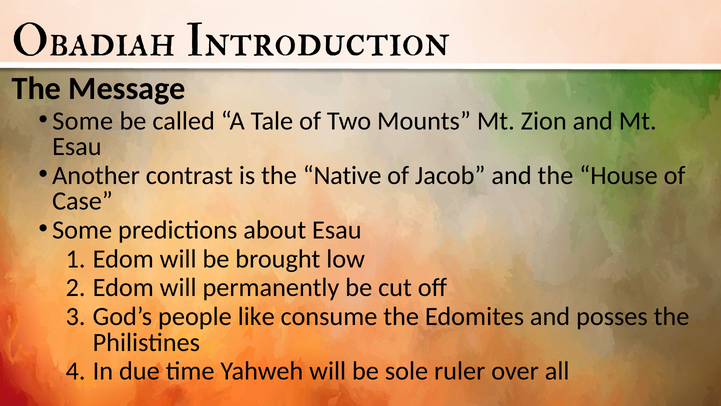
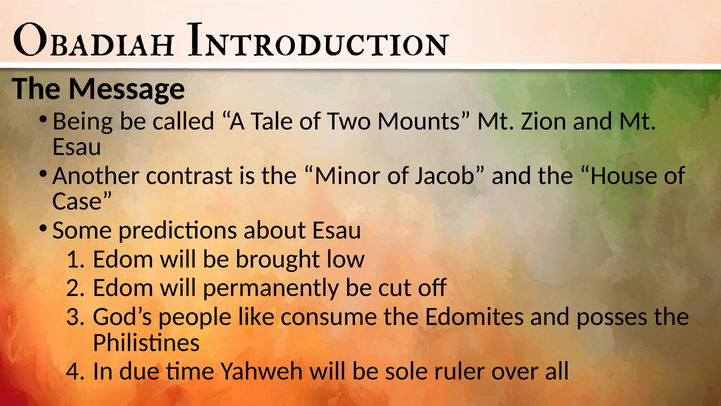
Some: Some -> Being (83, 121)
Native: Native -> Minor (342, 175)
